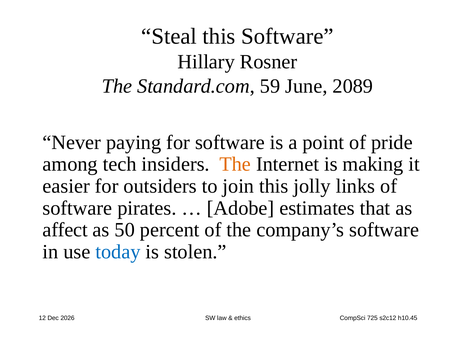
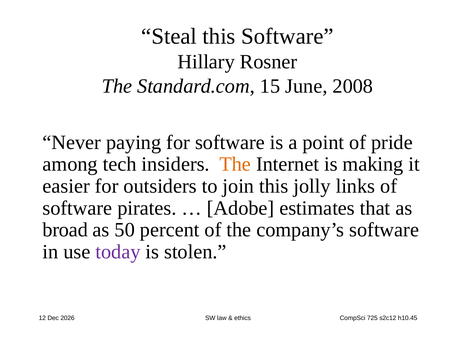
59: 59 -> 15 (270, 86)
2089: 2089 -> 2008 (353, 86)
affect: affect -> broad (65, 230)
today colour: blue -> purple (118, 252)
